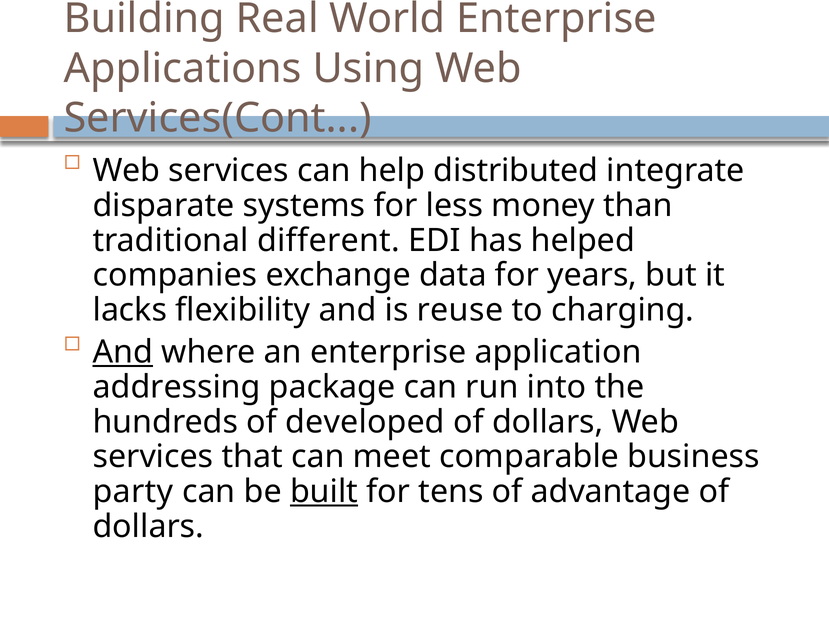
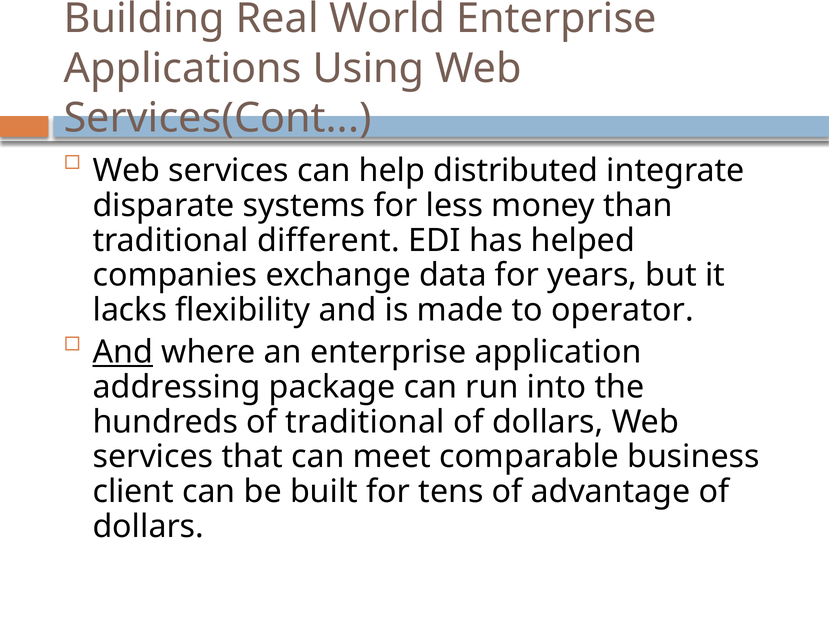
reuse: reuse -> made (460, 310)
charging: charging -> operator (623, 310)
of developed: developed -> traditional (365, 422)
party: party -> client (133, 491)
built underline: present -> none (324, 491)
